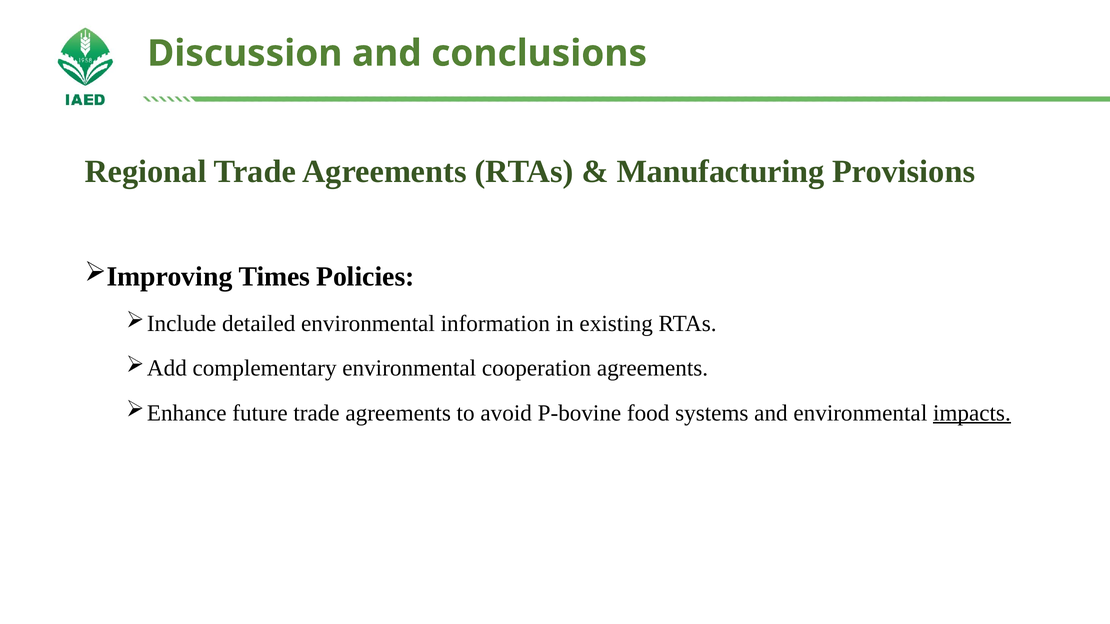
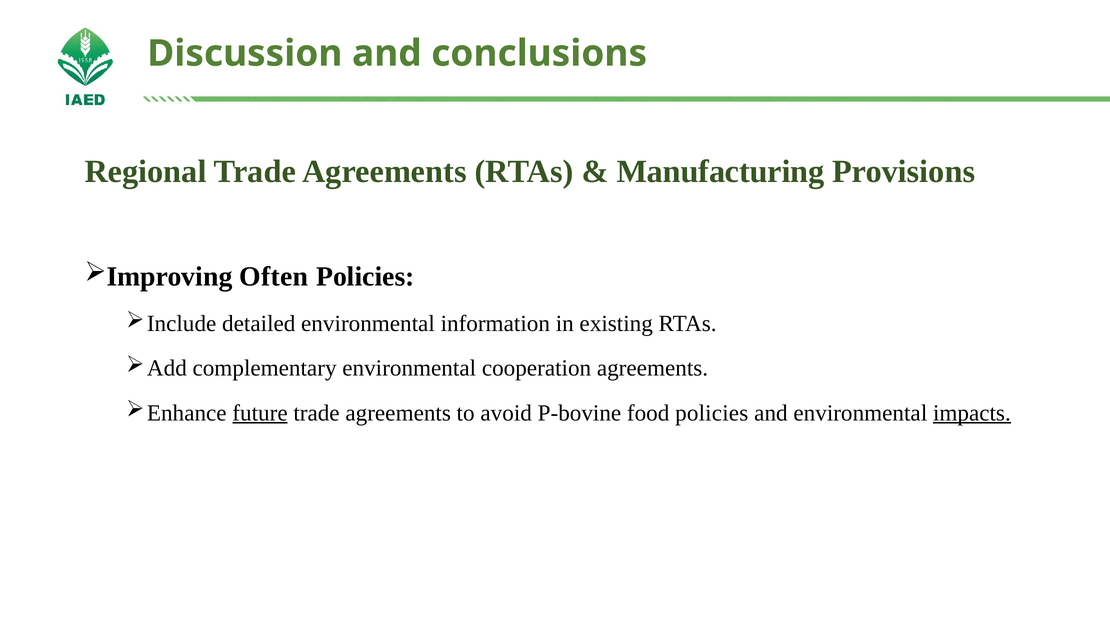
Times: Times -> Often (274, 277)
future underline: none -> present (260, 413)
food systems: systems -> policies (712, 413)
